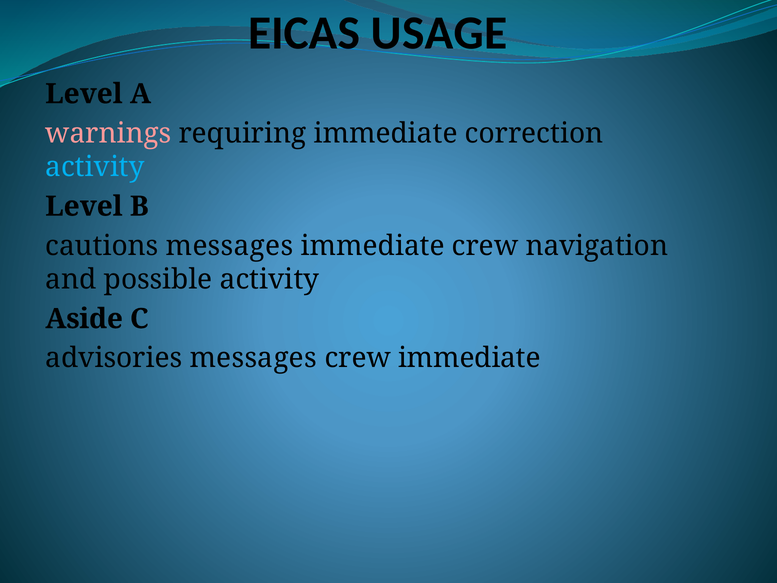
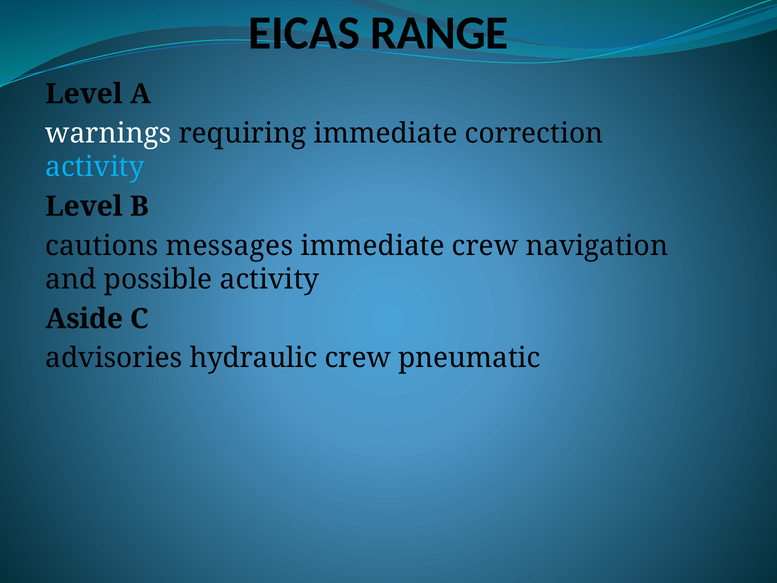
USAGE: USAGE -> RANGE (440, 33)
warnings colour: pink -> white (108, 133)
advisories messages: messages -> hydraulic (253, 358)
crew immediate: immediate -> pneumatic (469, 358)
